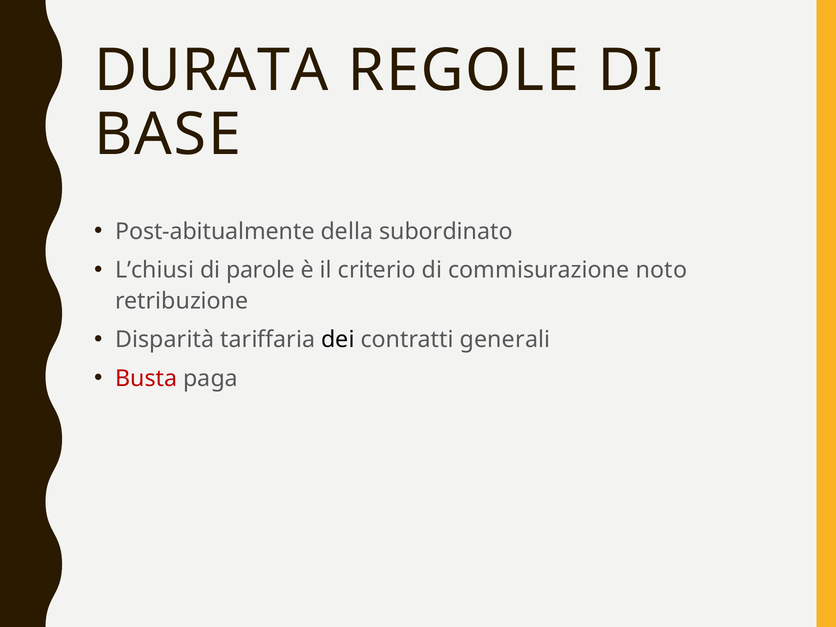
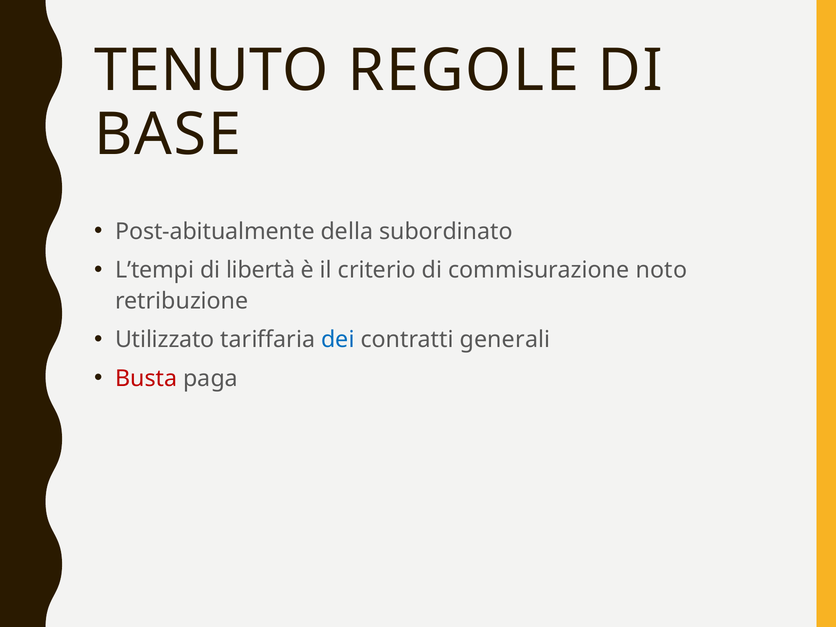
DURATA: DURATA -> TENUTO (211, 71)
L’chiusi: L’chiusi -> L’tempi (155, 270)
parole: parole -> libertà (261, 270)
Disparità: Disparità -> Utilizzato (165, 340)
dei colour: black -> blue (338, 340)
